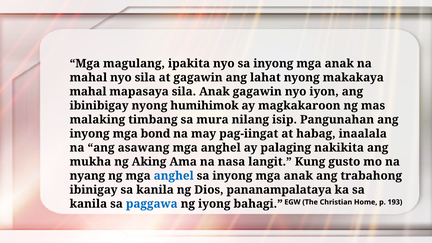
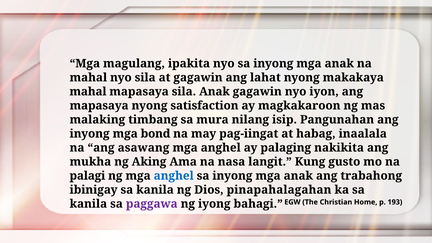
ibinibigay: ibinibigay -> mapasaya (99, 106)
humihimok: humihimok -> satisfaction (204, 106)
nyang: nyang -> palagi (87, 176)
pananampalataya: pananampalataya -> pinapahalagahan (279, 190)
paggawa colour: blue -> purple (152, 204)
